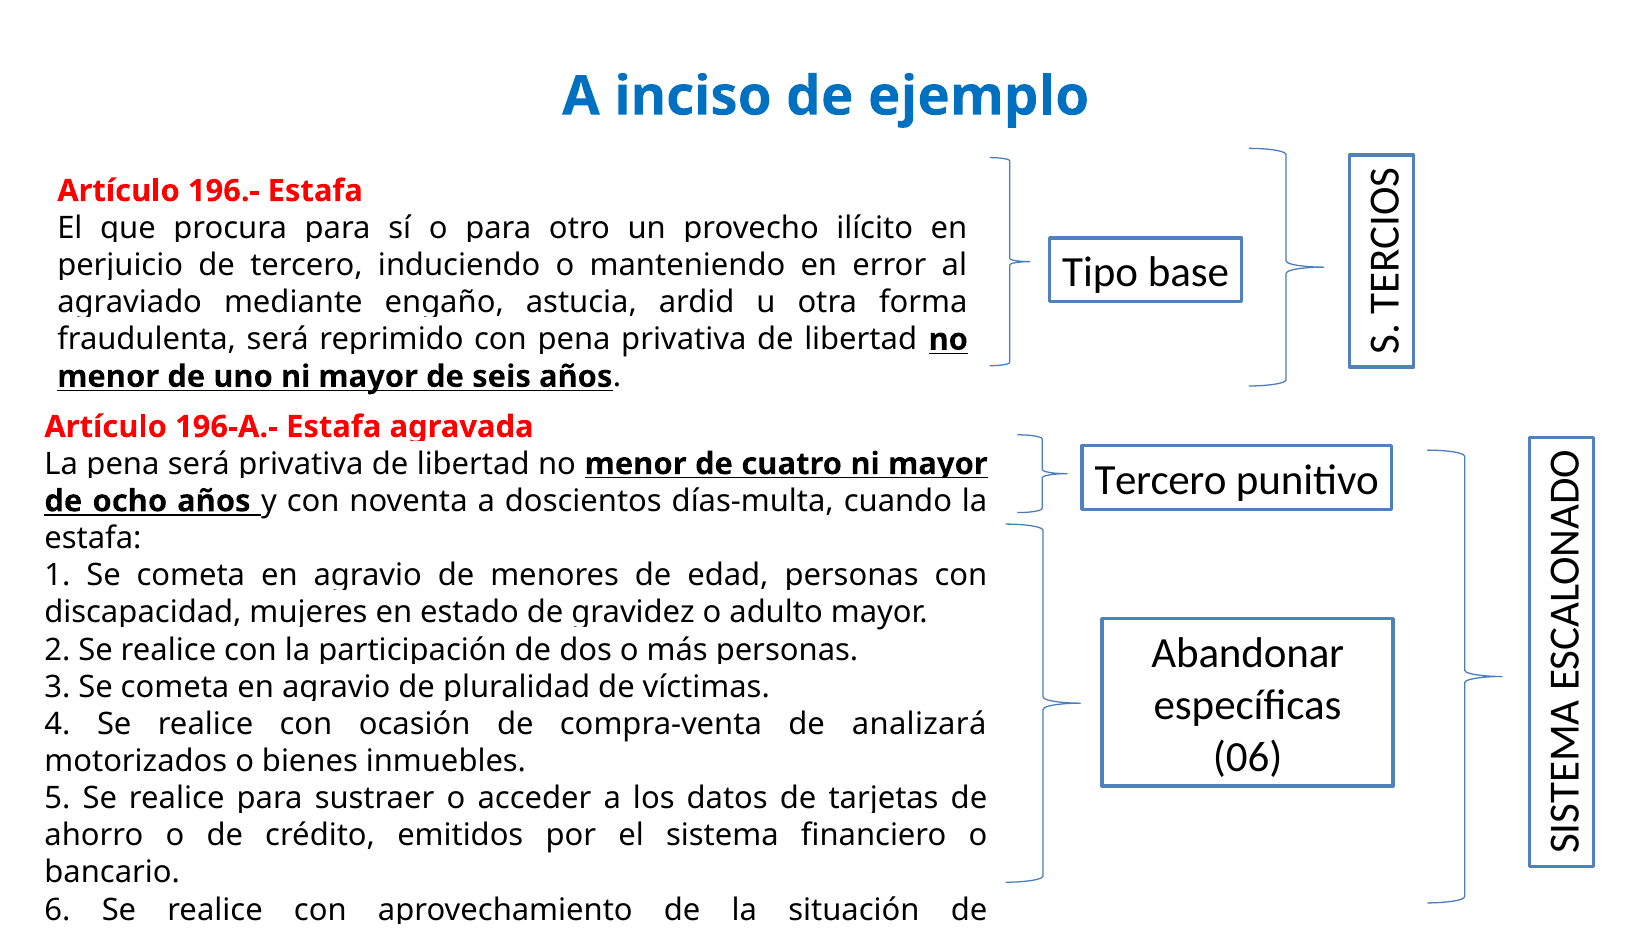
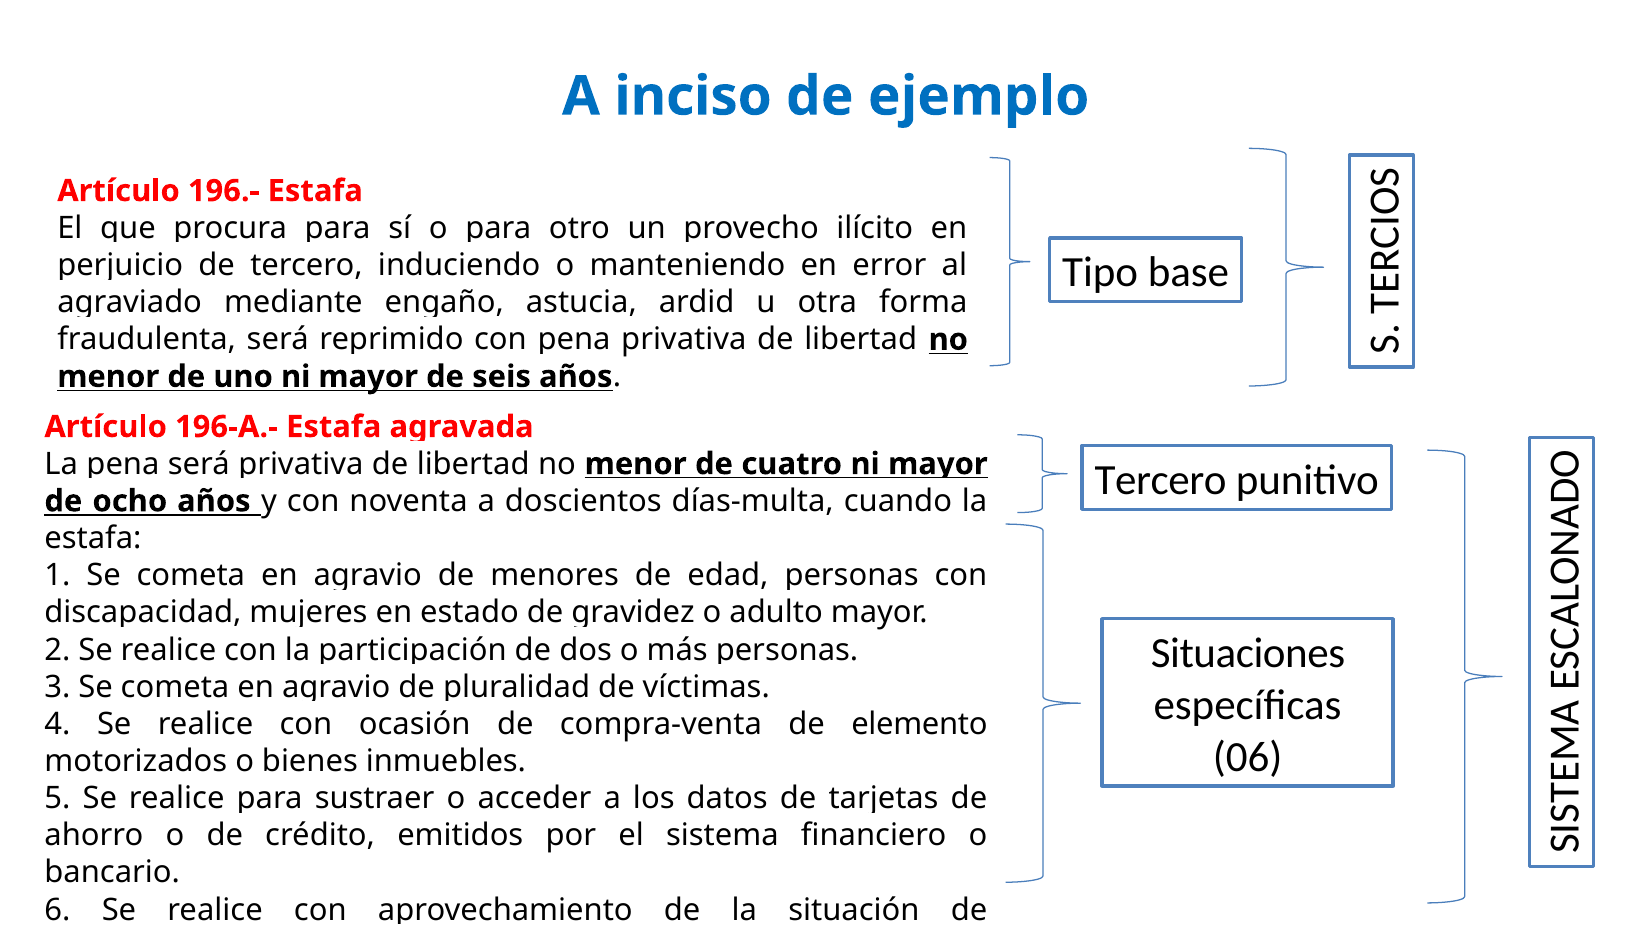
Abandonar: Abandonar -> Situaciones (1248, 654)
analizará: analizará -> elemento (919, 724)
